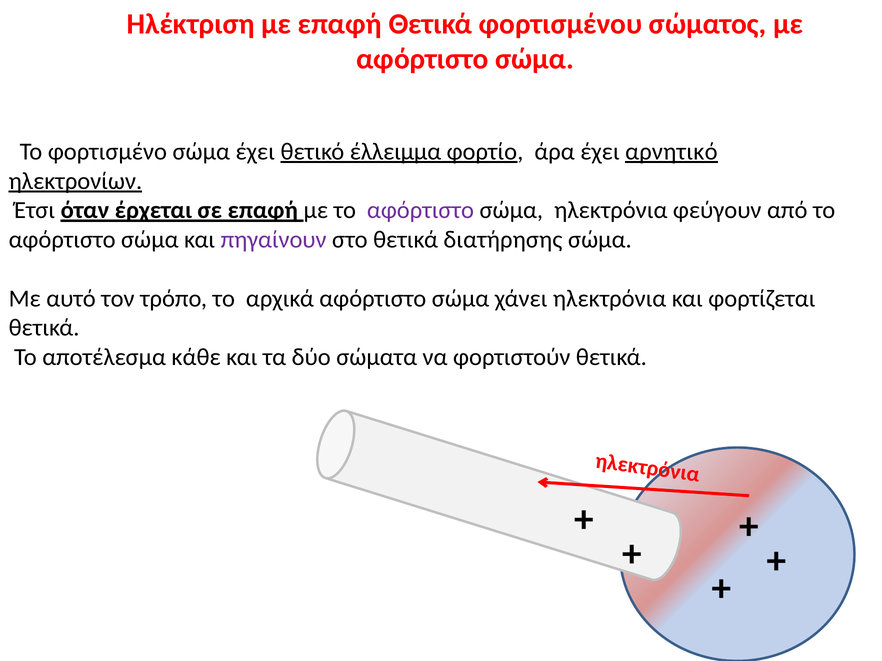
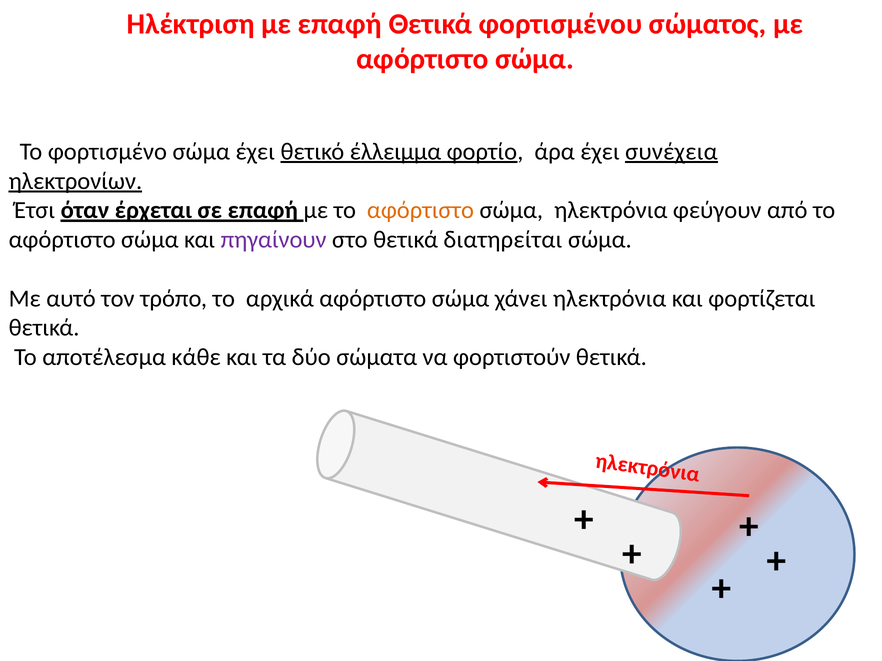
αρνητικό: αρνητικό -> συνέχεια (671, 152)
αφόρτιστο colour: purple -> orange (420, 210)
διατήρησης: διατήρησης -> διατηρείται (503, 240)
